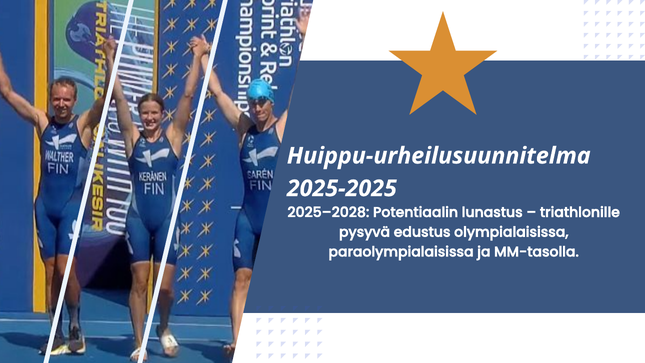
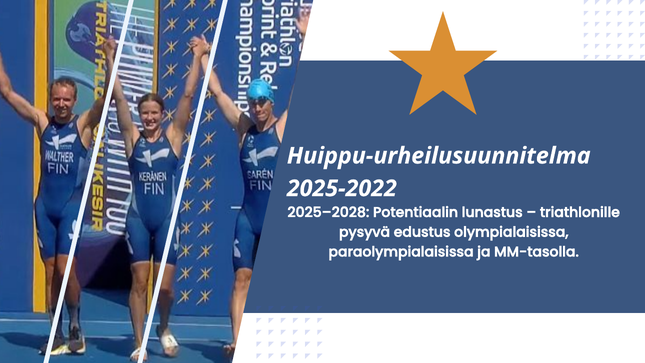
2025-2025: 2025-2025 -> 2025-2022 (342, 188)
